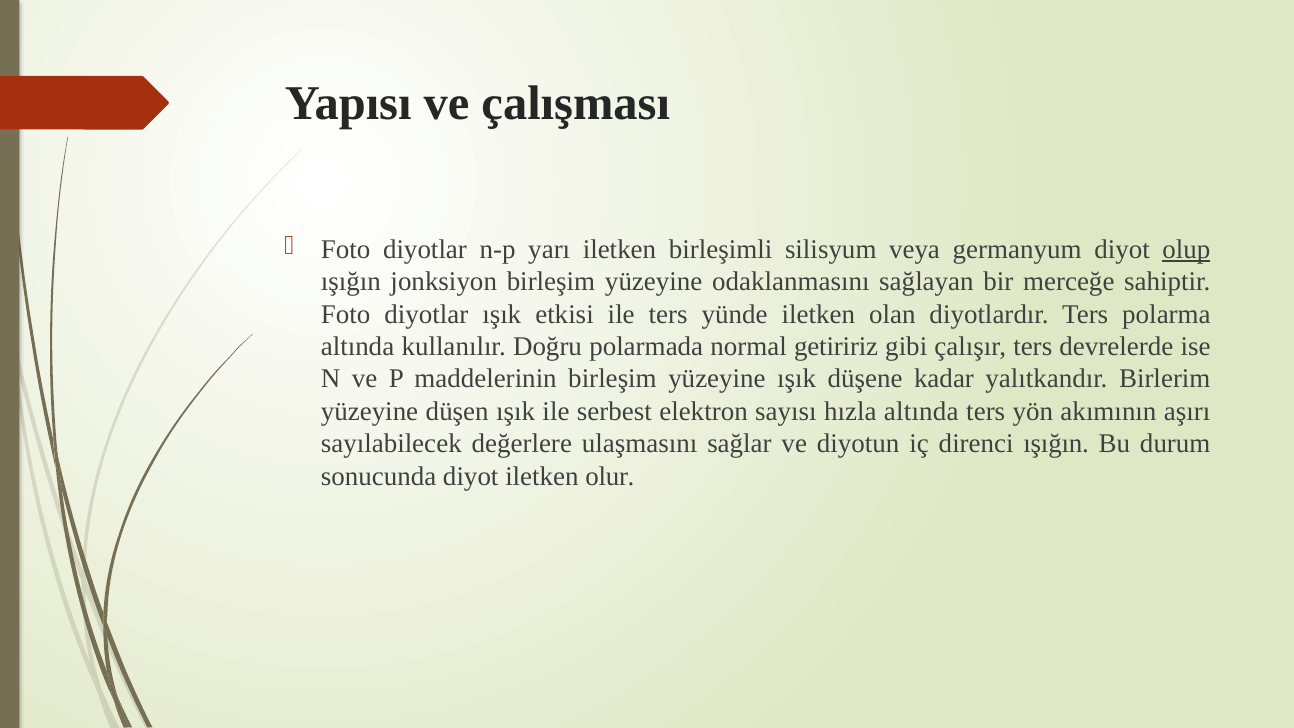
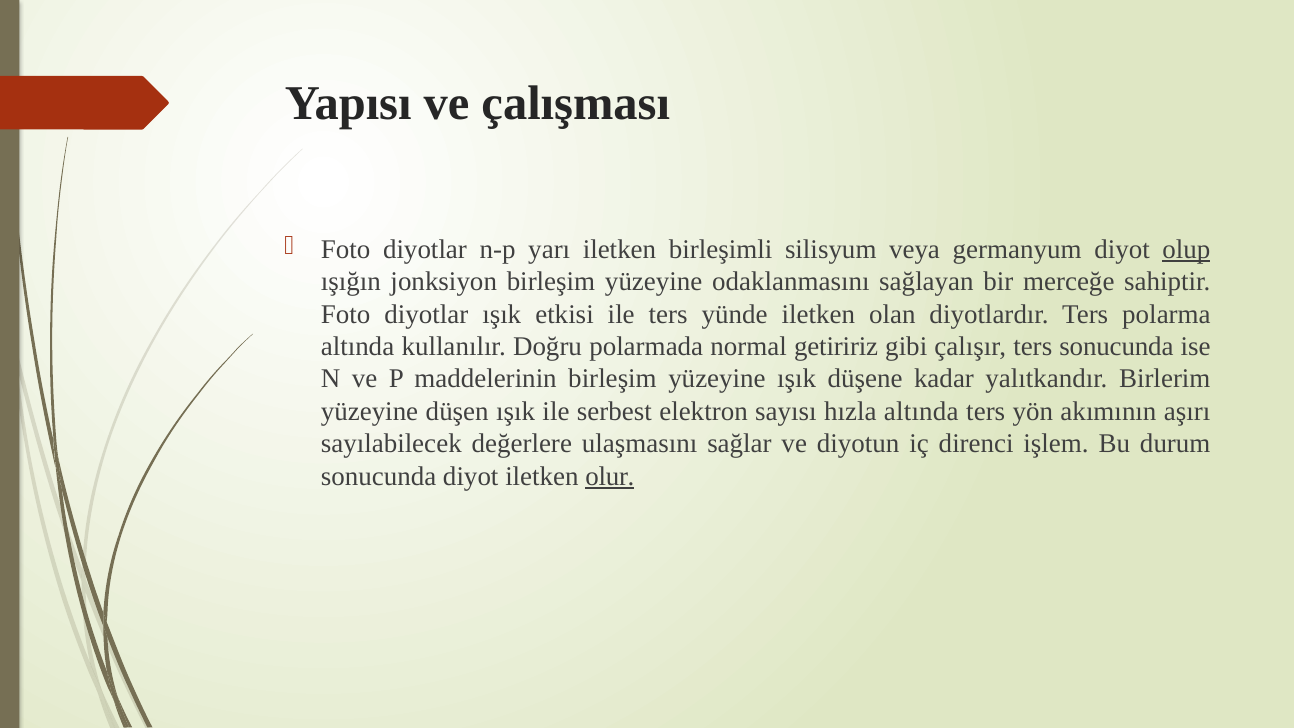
ters devrelerde: devrelerde -> sonucunda (1116, 347)
direnci ışığın: ışığın -> işlem (1056, 444)
olur underline: none -> present (610, 476)
